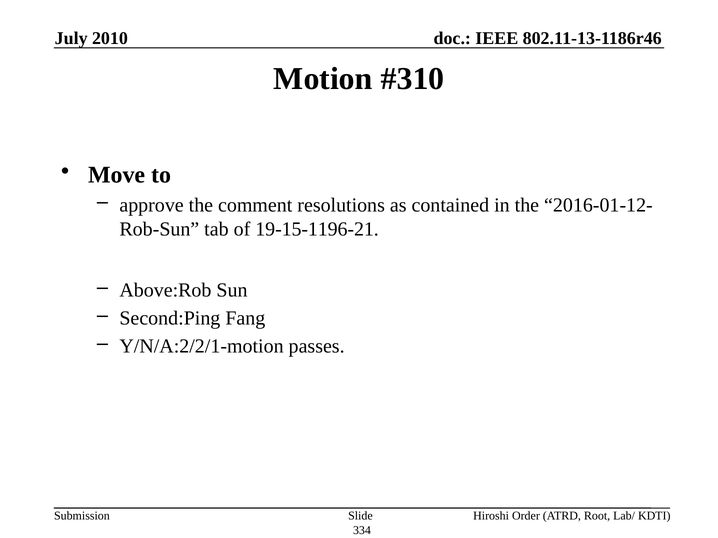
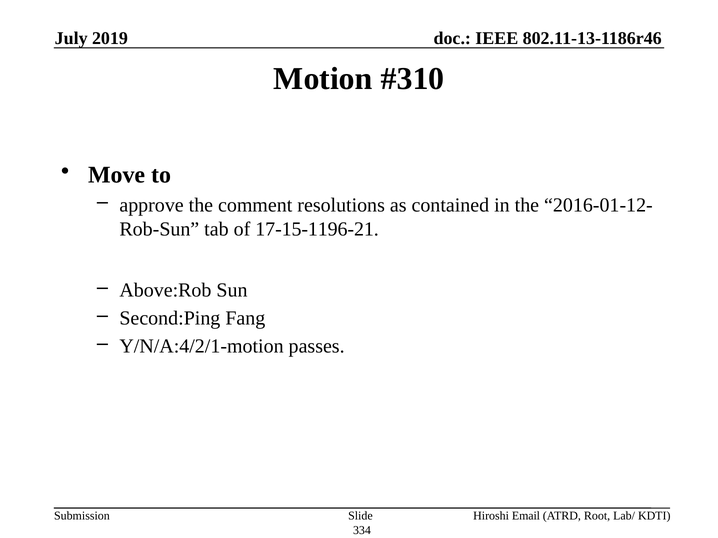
2010: 2010 -> 2019 (110, 38)
19-15-1196-21: 19-15-1196-21 -> 17-15-1196-21 (317, 229)
Y/N/A:2/2/1-motion: Y/N/A:2/2/1-motion -> Y/N/A:4/2/1-motion (202, 346)
Order: Order -> Email (526, 516)
